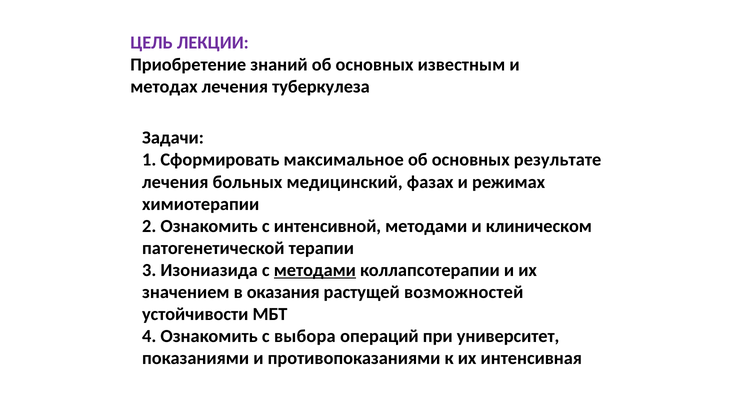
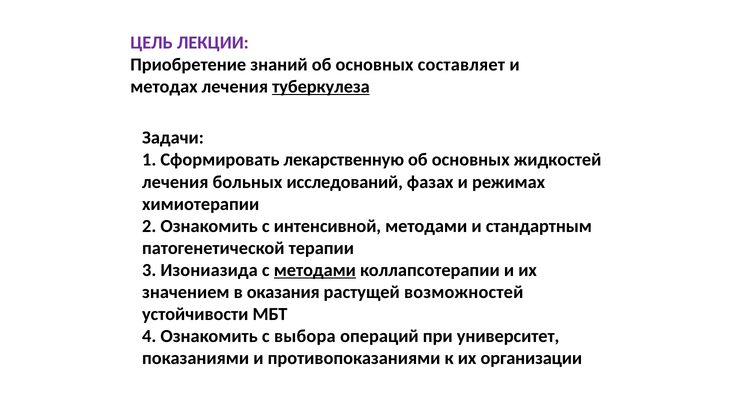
известным: известным -> составляет (461, 65)
туберкулеза underline: none -> present (321, 87)
максимальное: максимальное -> лекарственную (344, 160)
результате: результате -> жидкостей (558, 160)
медицинский: медицинский -> исследований (345, 182)
клиническом: клиническом -> стандартным (539, 226)
интенсивная: интенсивная -> организации (531, 358)
